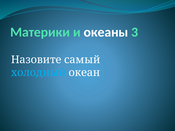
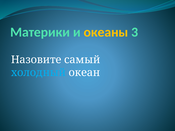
океаны colour: white -> yellow (106, 32)
